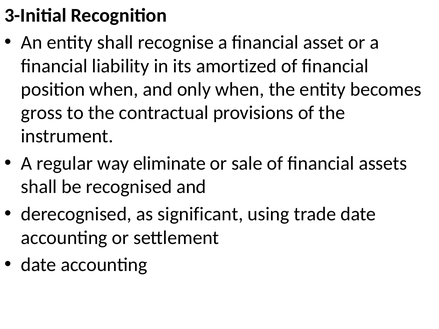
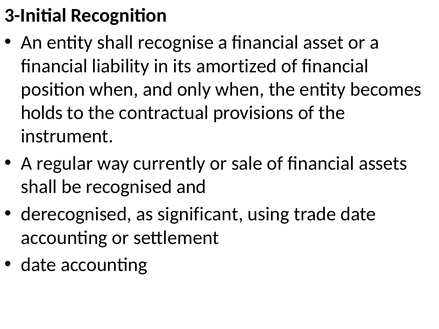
gross: gross -> holds (42, 113)
eliminate: eliminate -> currently (169, 164)
